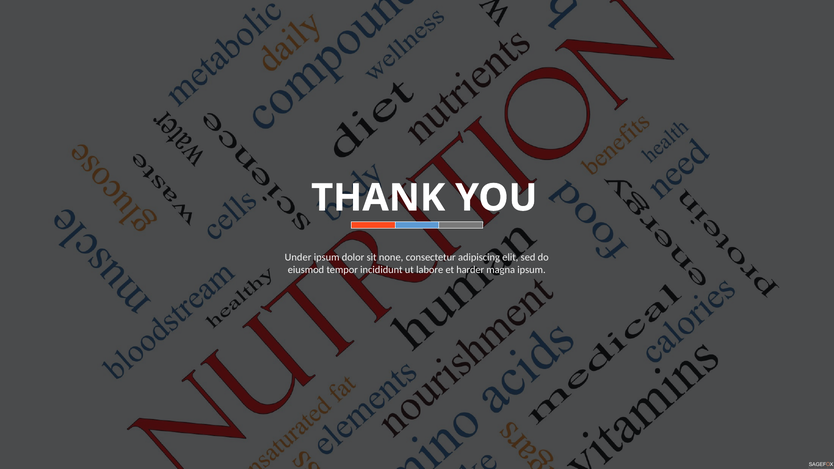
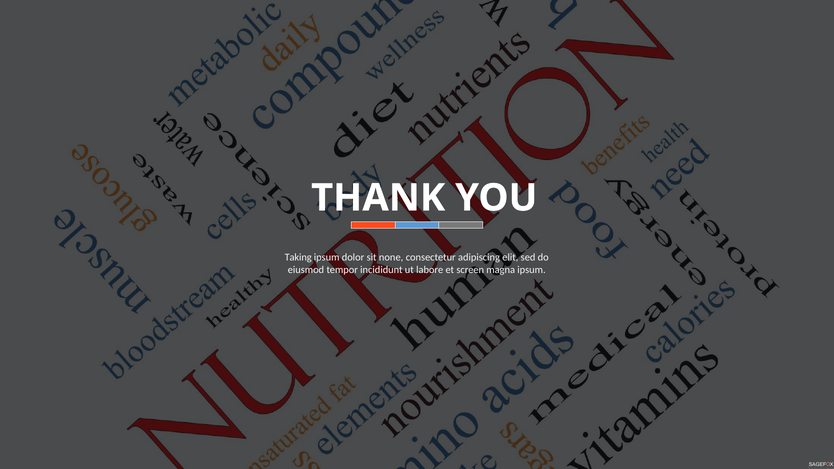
Under: Under -> Taking (298, 257)
harder: harder -> screen (470, 270)
